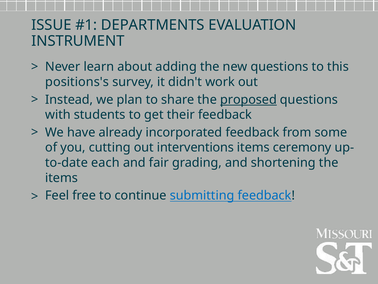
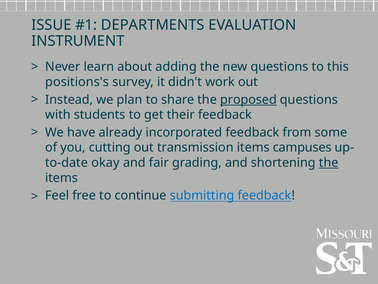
interventions: interventions -> transmission (195, 147)
ceremony: ceremony -> campuses (302, 147)
each: each -> okay (105, 162)
the underline: none -> present (329, 162)
